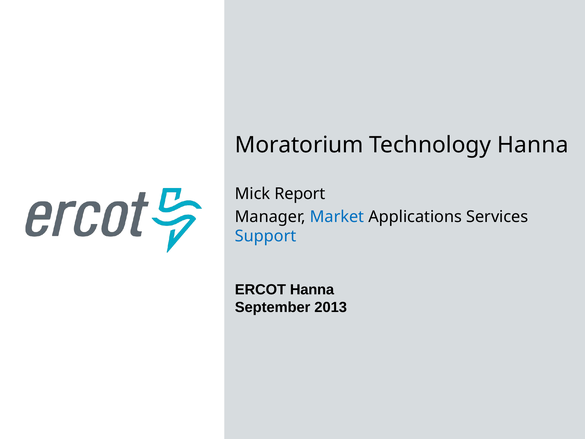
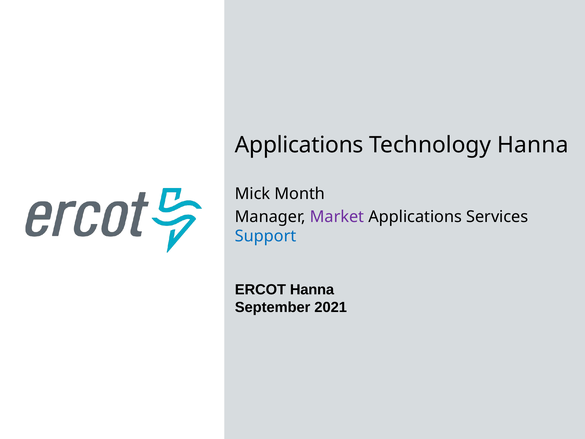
Moratorium: Moratorium -> Applications (299, 145)
Report: Report -> Month (300, 194)
Market colour: blue -> purple (337, 217)
2013: 2013 -> 2021 (331, 307)
